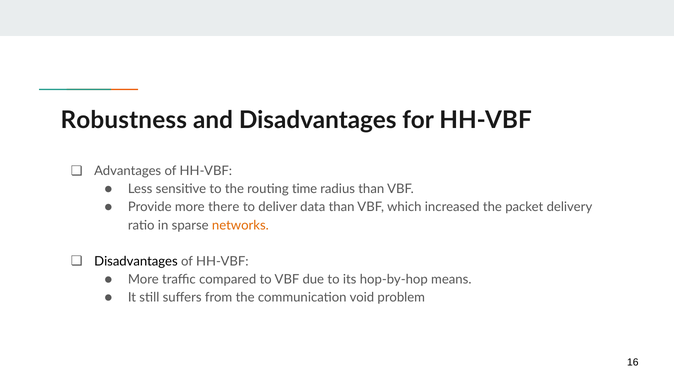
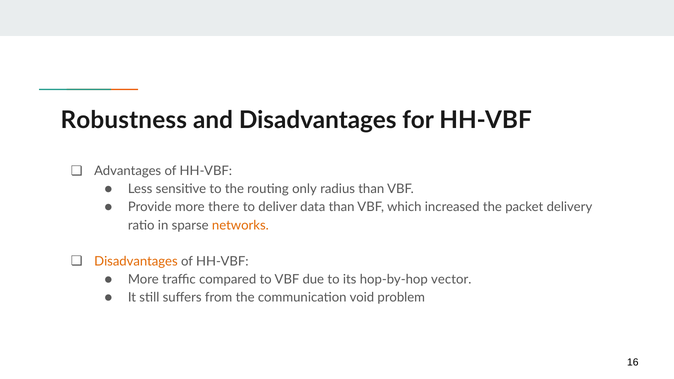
time: time -> only (304, 189)
Disadvantages colour: black -> orange (136, 261)
means: means -> vector (451, 280)
